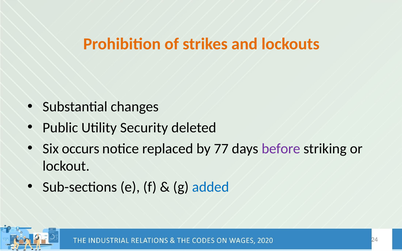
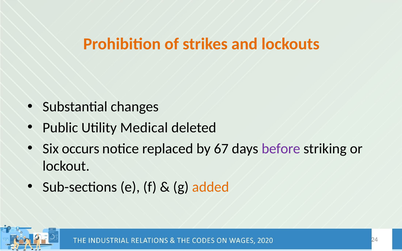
Security: Security -> Medical (144, 128)
77: 77 -> 67 (221, 149)
added colour: blue -> orange (211, 187)
